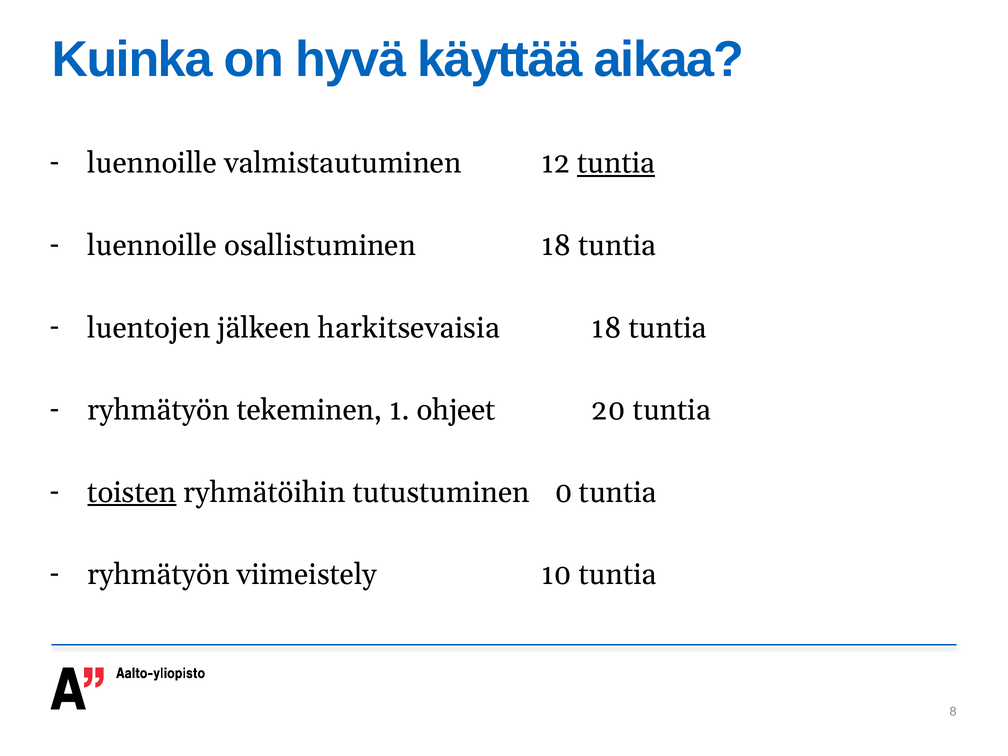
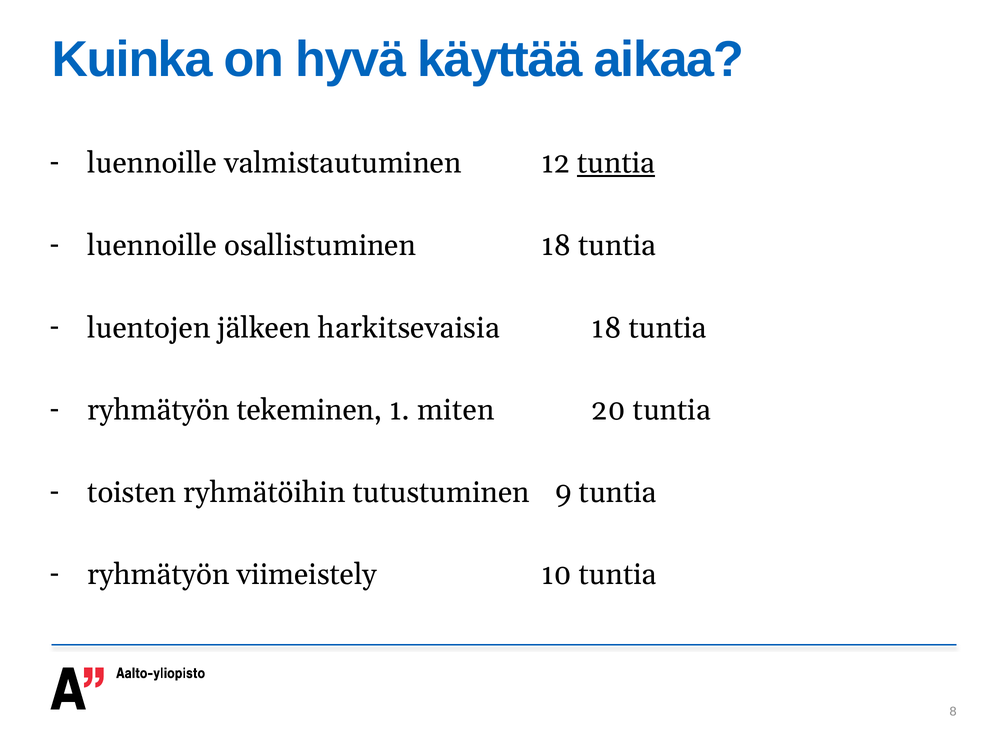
ohjeet: ohjeet -> miten (456, 410)
toisten underline: present -> none (132, 492)
0: 0 -> 9 (563, 492)
